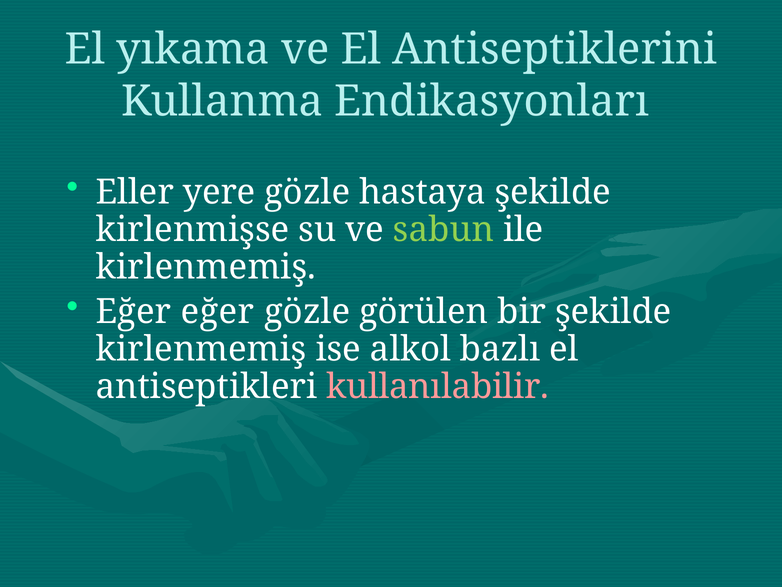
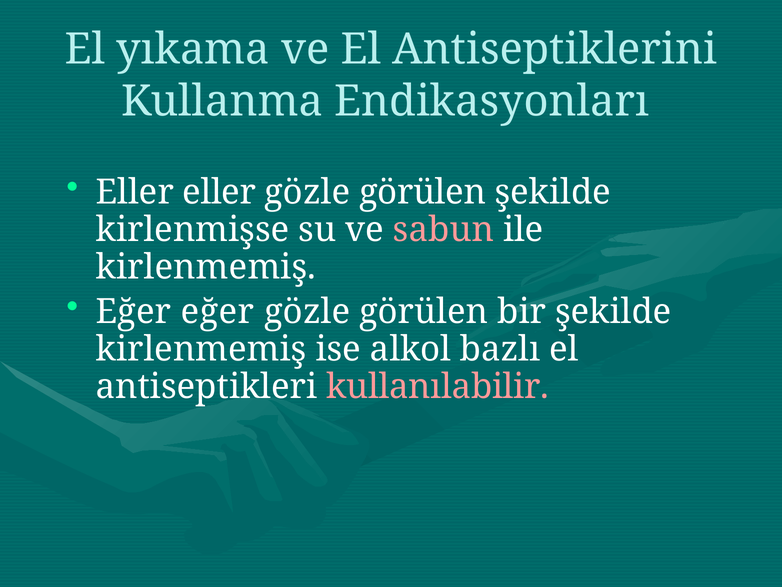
Eller yere: yere -> eller (219, 192)
hastaya: hastaya -> görülen (422, 192)
sabun colour: light green -> pink (443, 229)
